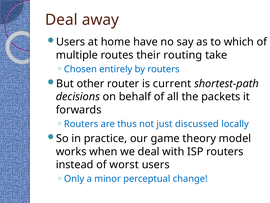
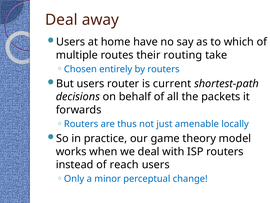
But other: other -> users (91, 83)
discussed: discussed -> amenable (197, 124)
worst: worst -> reach (124, 164)
